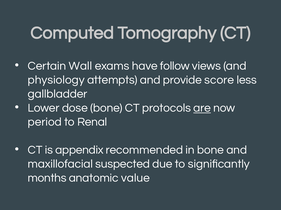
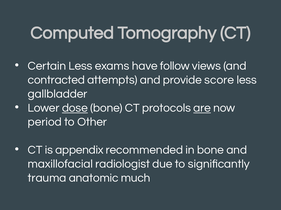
Certain Wall: Wall -> Less (80, 66)
physiology: physiology -> contracted (56, 80)
dose underline: none -> present (75, 108)
Renal: Renal -> Other (92, 122)
suspected: suspected -> radiologist (123, 165)
months: months -> trauma (47, 179)
value: value -> much (136, 179)
